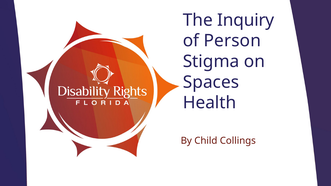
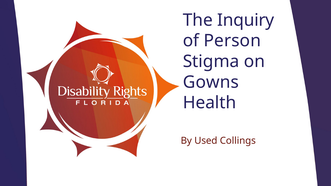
Spaces: Spaces -> Gowns (211, 82)
Child: Child -> Used (206, 141)
